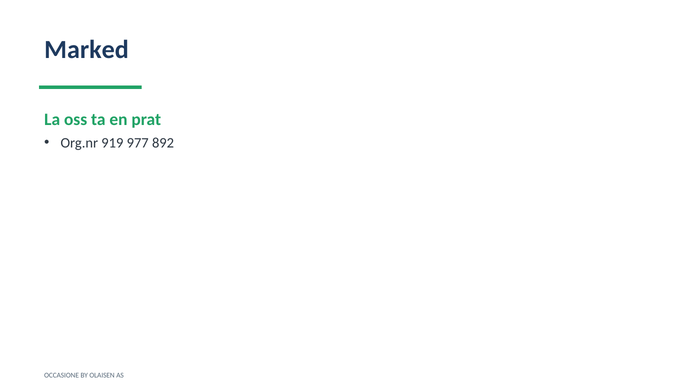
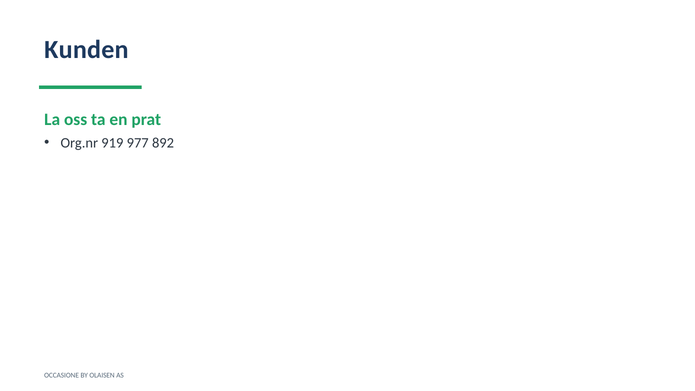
Marked: Marked -> Kunden (86, 50)
